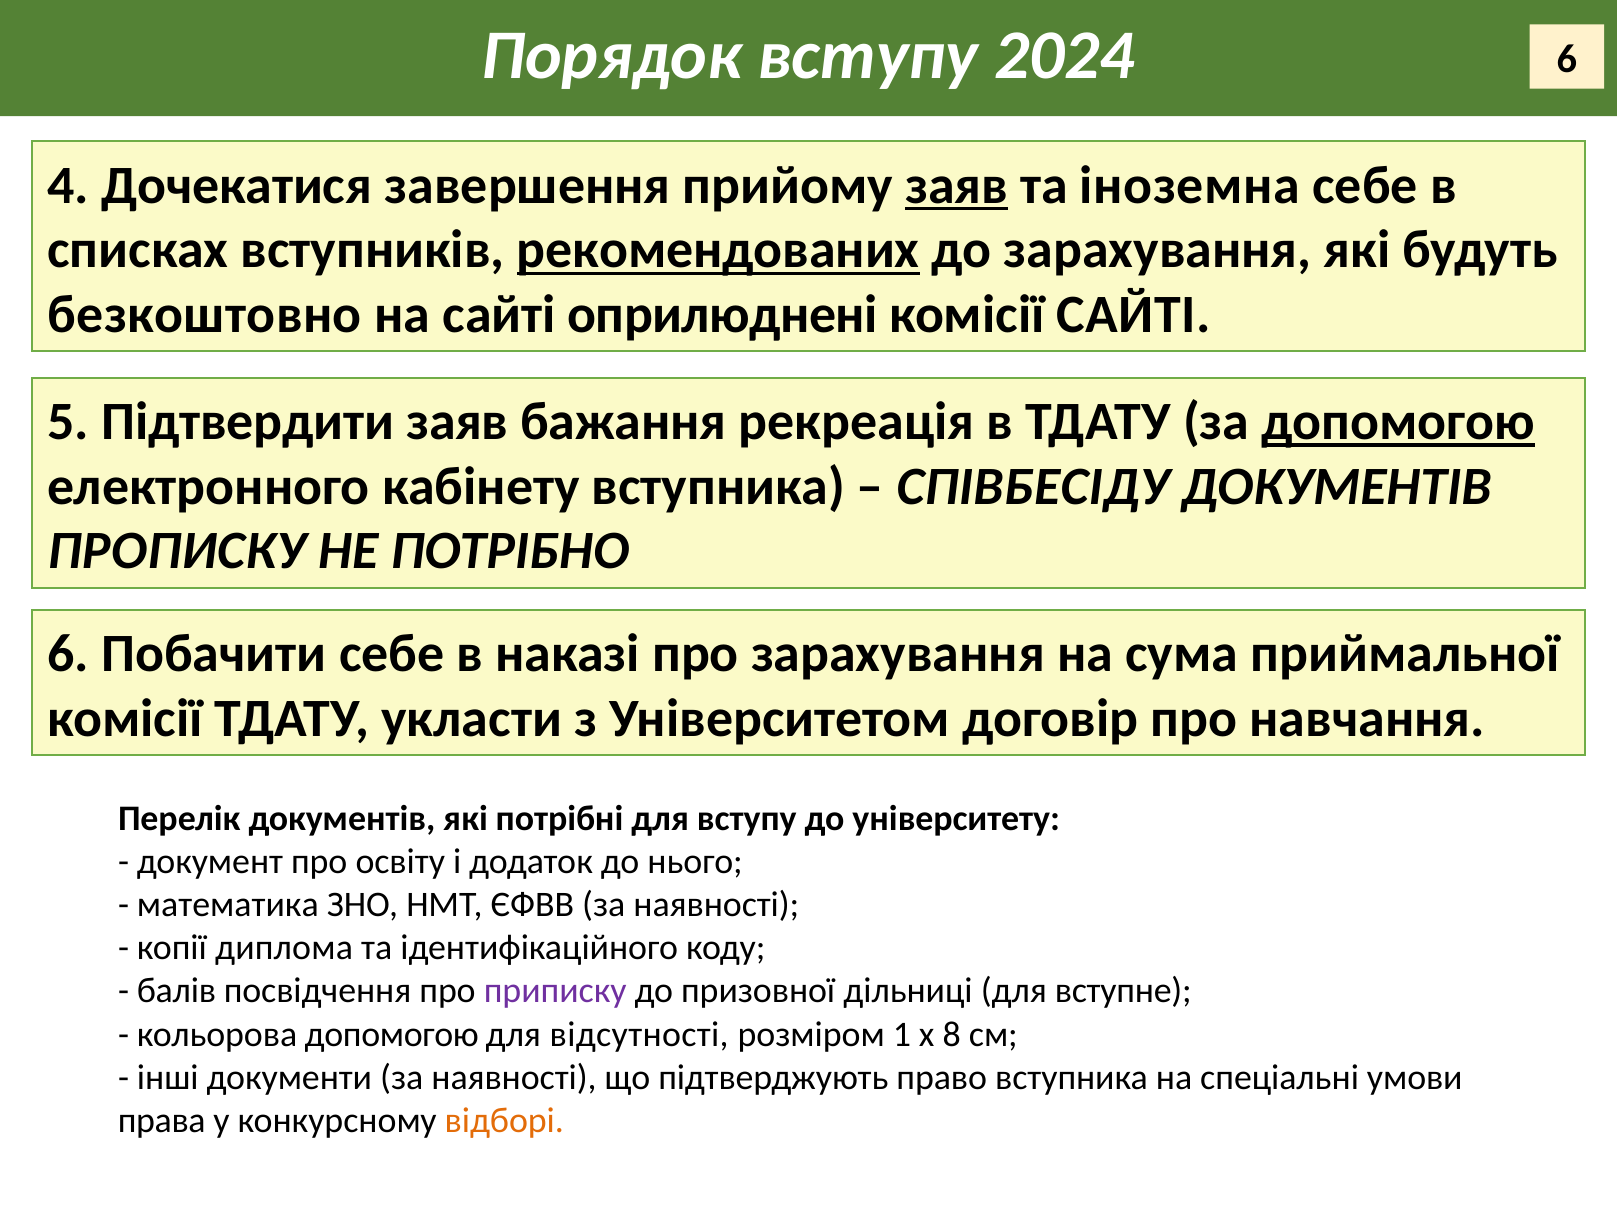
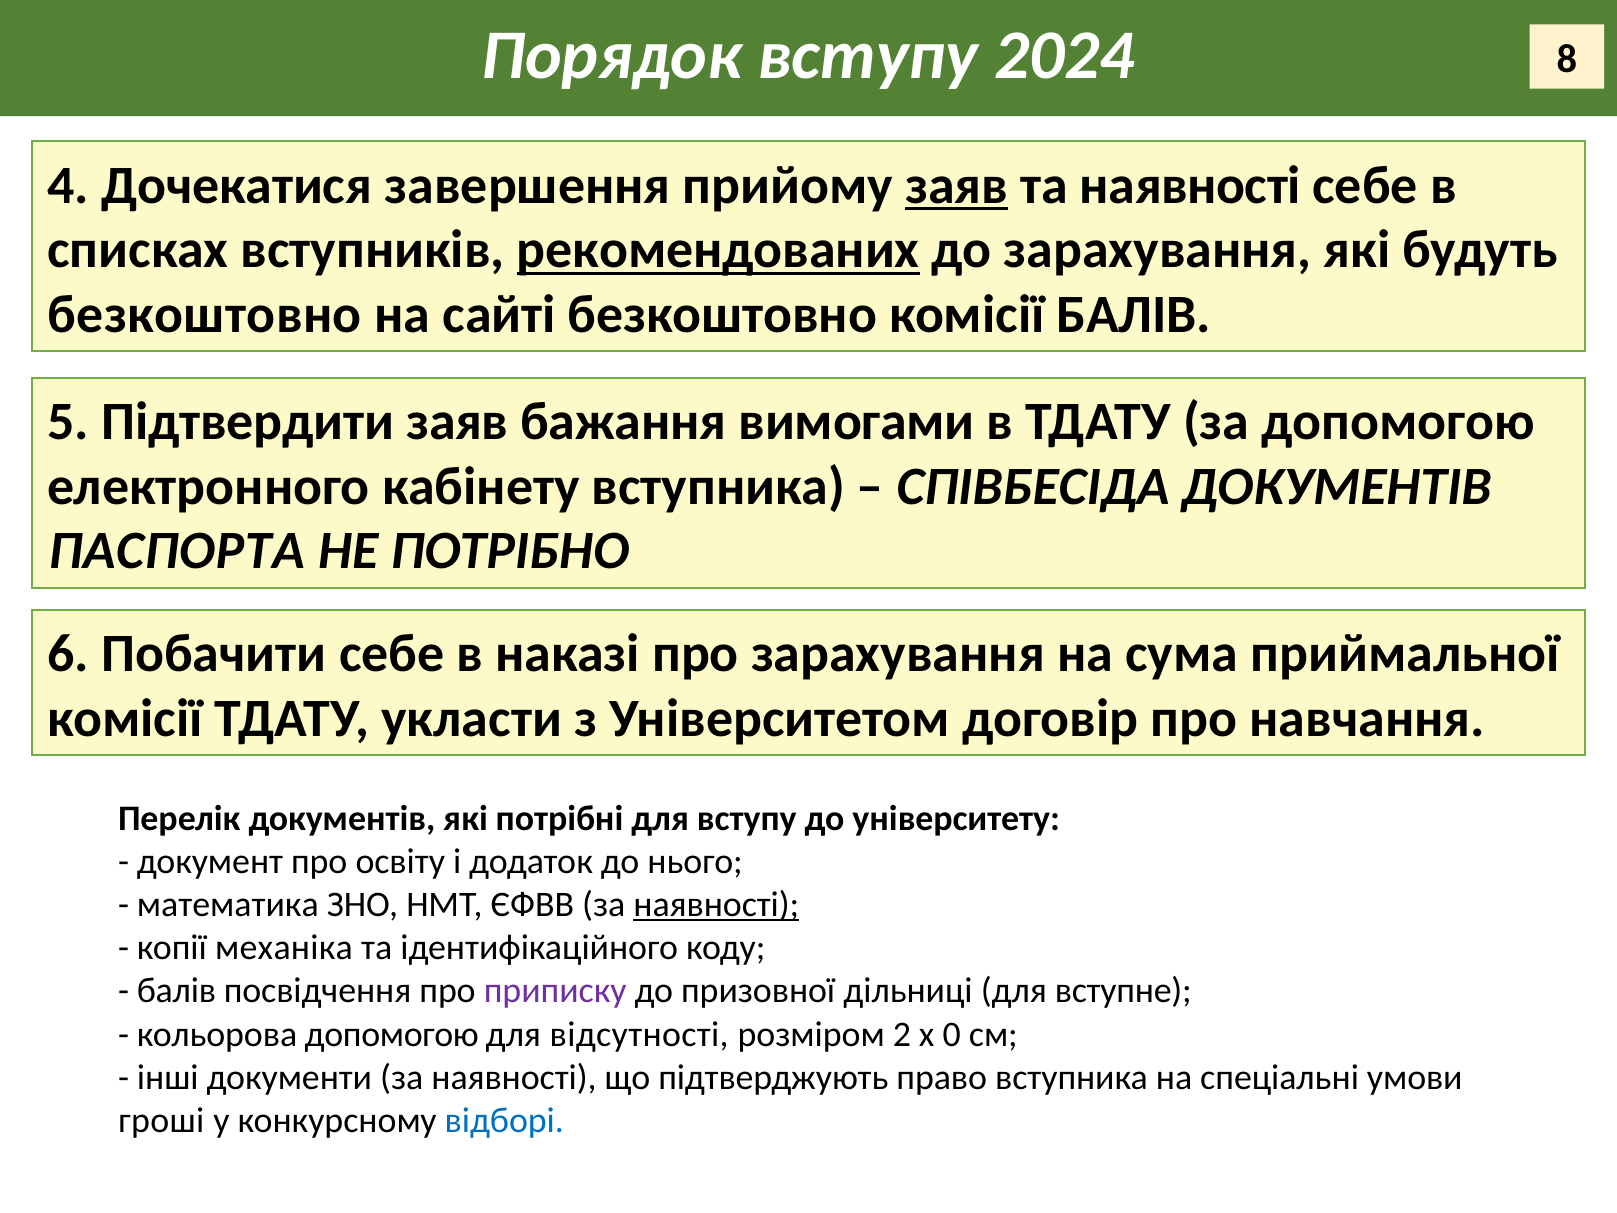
6: 6 -> 8 (1567, 59)
та іноземна: іноземна -> наявності (1190, 185)
сайті оприлюднені: оприлюднені -> безкоштовно (723, 315)
комісії САЙТІ: САЙТІ -> БАЛІВ (1134, 315)
рекреація: рекреація -> вимогами (857, 422)
допомогою underline: present -> none (1398, 422)
СПІВБЕСІДУ: СПІВБЕСІДУ -> СПІВБЕСІДА (1033, 486)
ПРОПИСКУ: ПРОПИСКУ -> ПАСПОРТА (177, 551)
наявності underline: none -> present (716, 905)
диплома: диплома -> механіка (284, 948)
1: 1 -> 2 (902, 1034)
8: 8 -> 0 (952, 1034)
права: права -> гроші (161, 1120)
відборі colour: orange -> blue (504, 1120)
